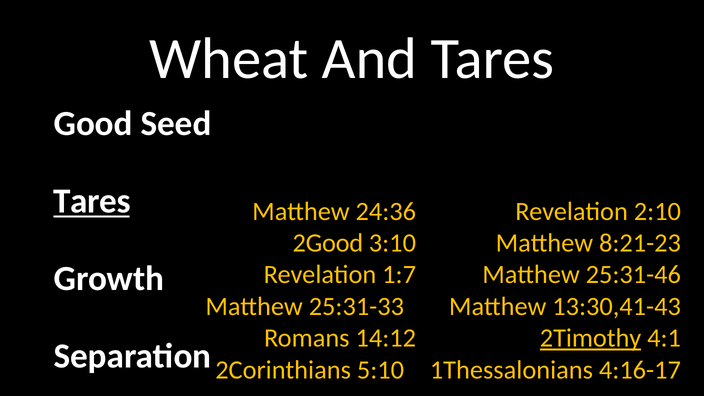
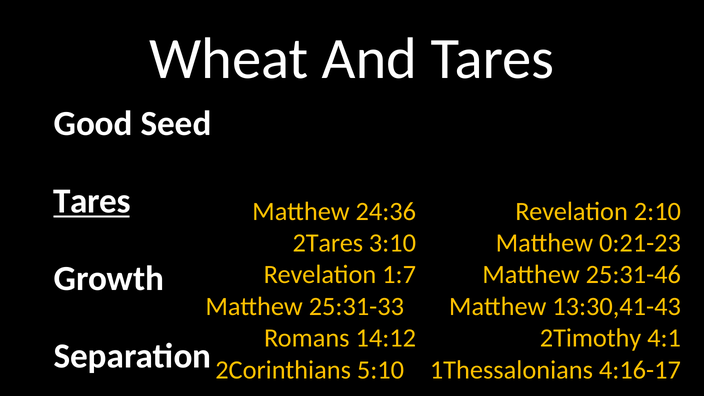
2Good: 2Good -> 2Tares (328, 243)
8:21-23: 8:21-23 -> 0:21-23 (640, 243)
2Timothy underline: present -> none (591, 338)
